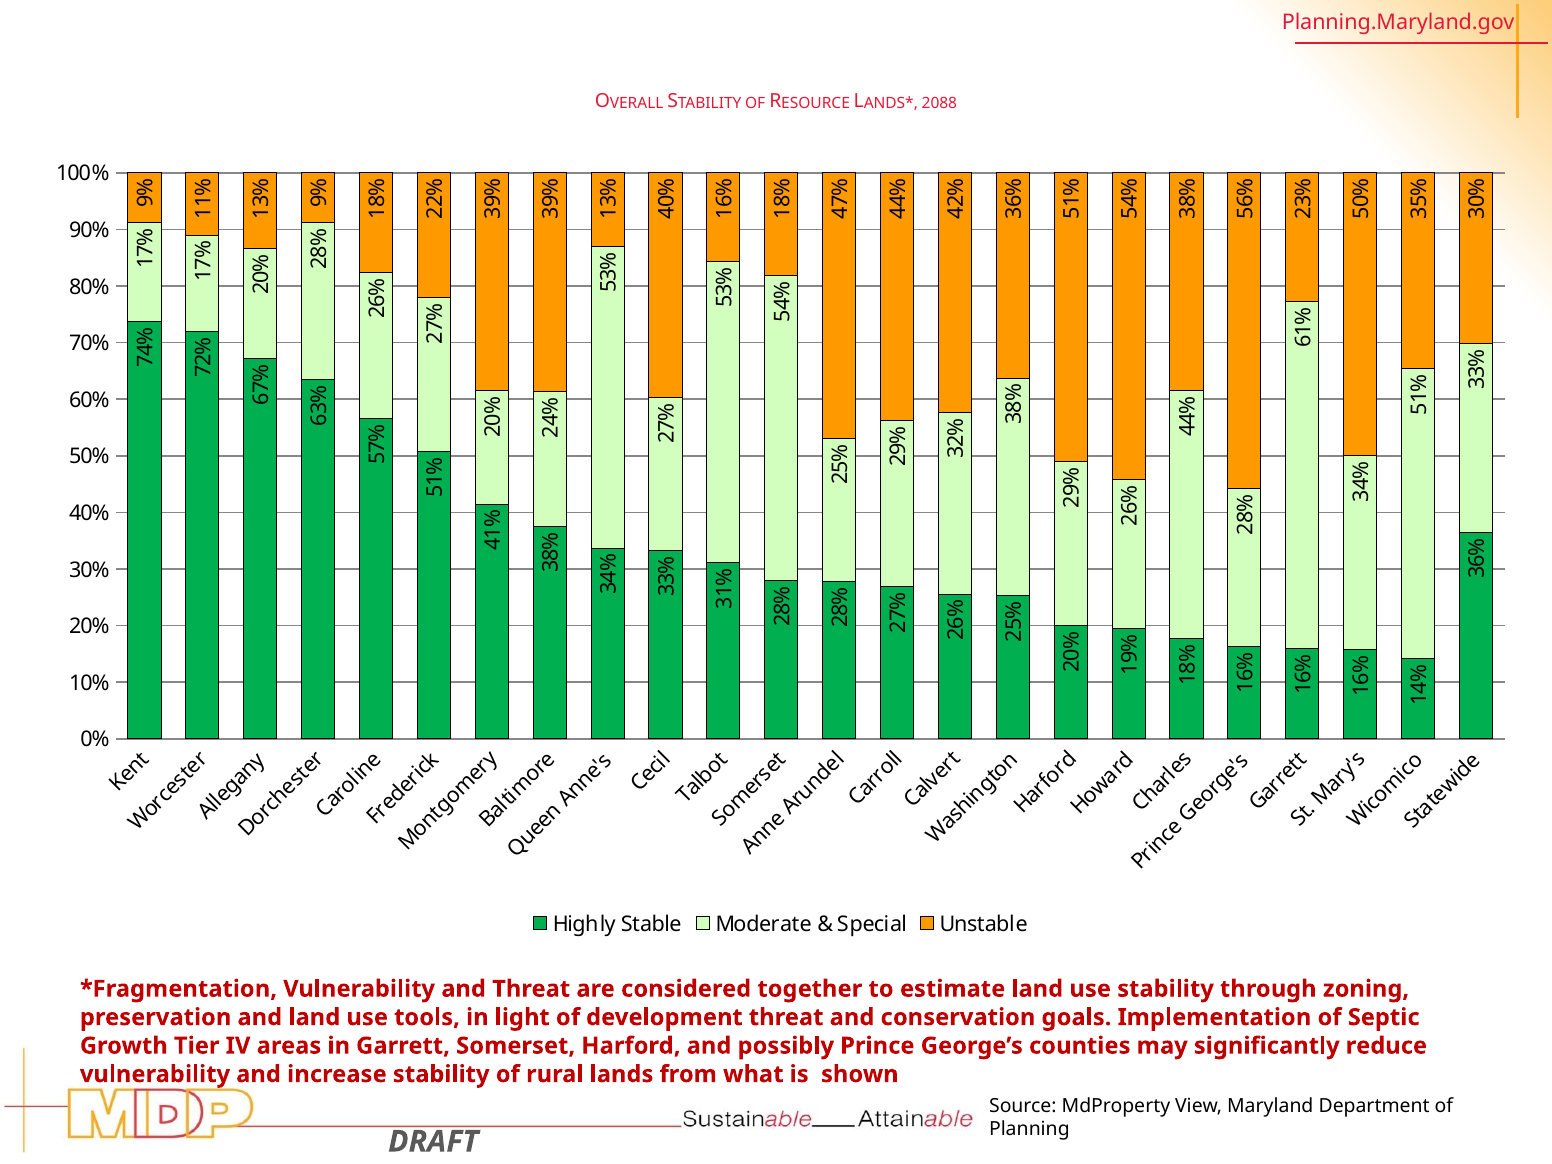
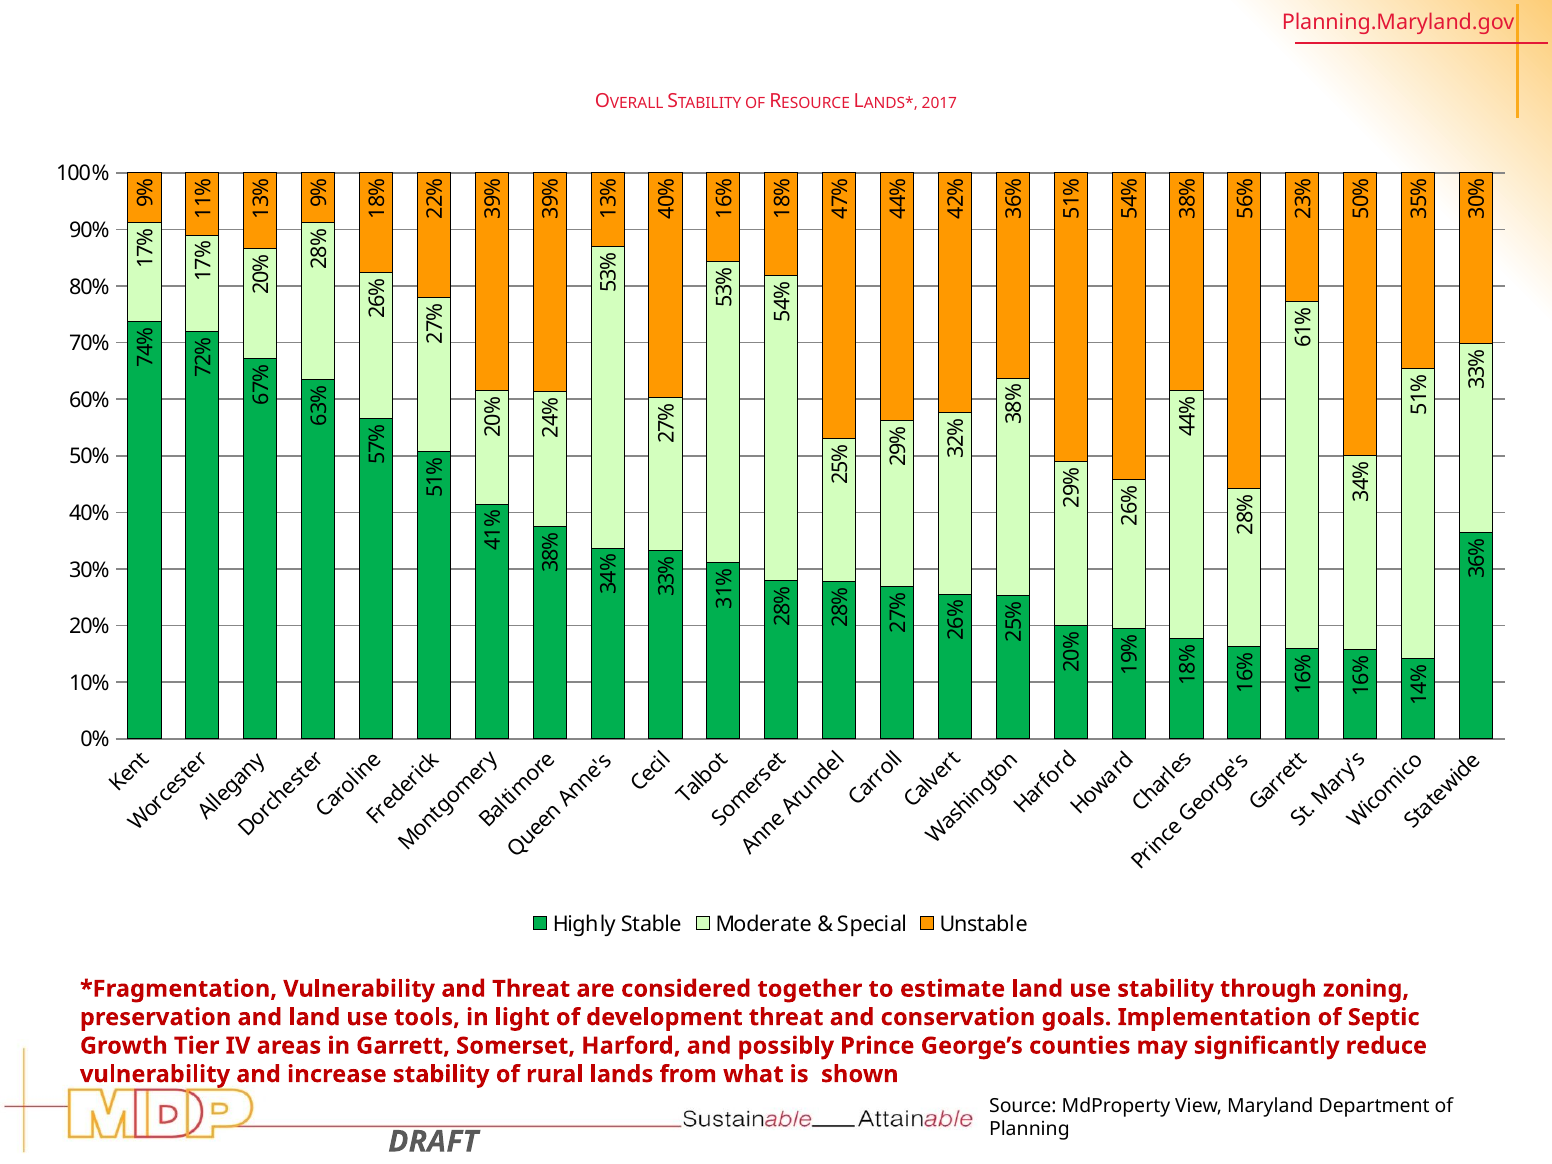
2088: 2088 -> 2017 (939, 103)
